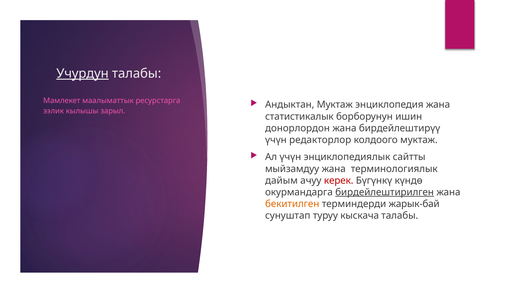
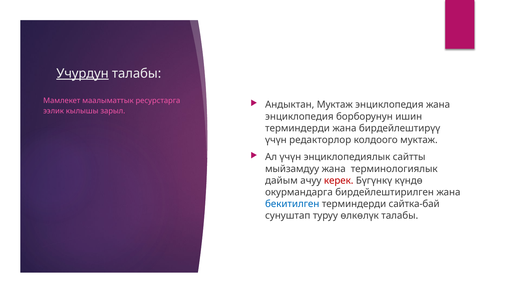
статистикалык: статистикалык -> энциклопедия (299, 116)
донорлордон: донорлордон -> терминдерди (297, 128)
бирдейлештирилген underline: present -> none (385, 192)
бекитилген colour: orange -> blue (292, 204)
жарык-бай: жарык-бай -> сайтка-бай (414, 204)
кыскача: кыскача -> өлкөлүк (360, 215)
